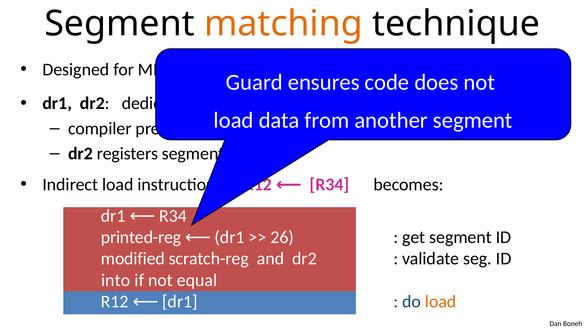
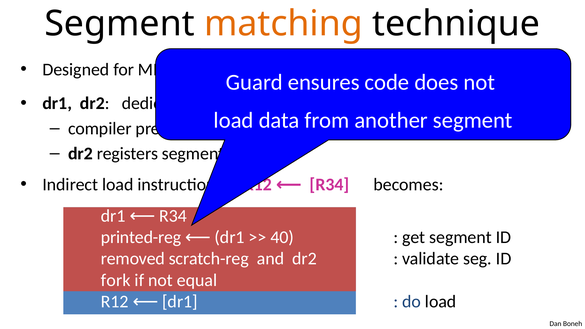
26: 26 -> 40 (282, 237)
modified: modified -> removed (133, 259)
into: into -> fork (116, 280)
load colour: orange -> black (441, 302)
